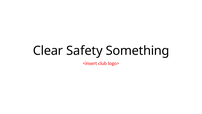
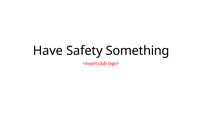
Clear: Clear -> Have (48, 50)
